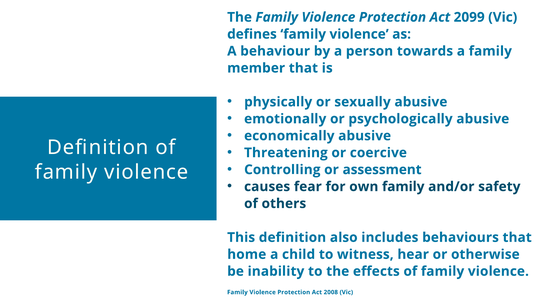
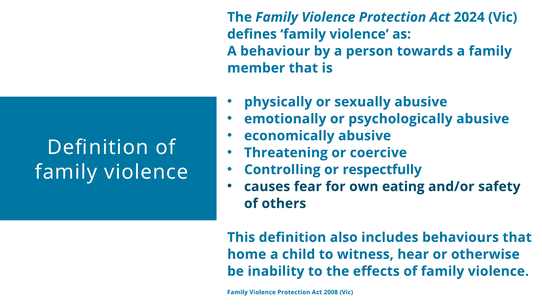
2099: 2099 -> 2024 (469, 17)
assessment: assessment -> respectfully (382, 170)
own family: family -> eating (403, 187)
